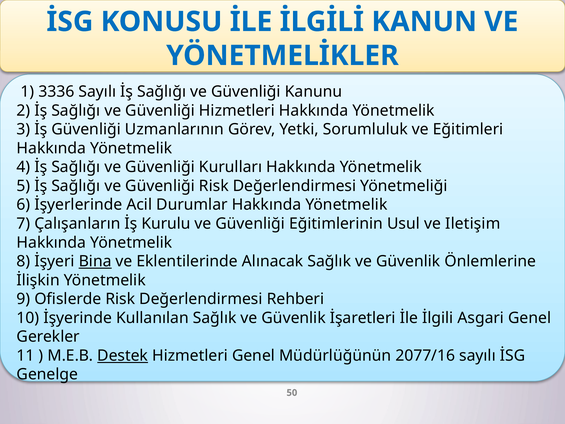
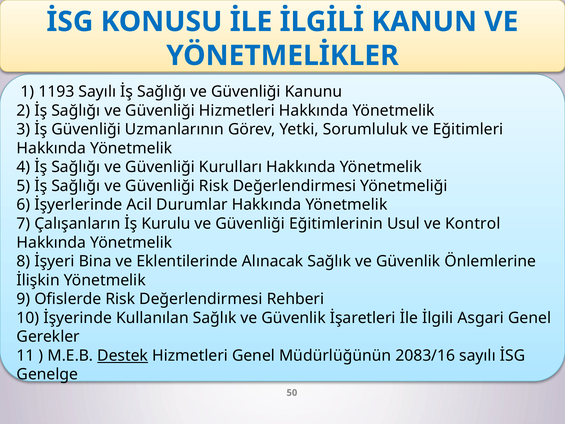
3336: 3336 -> 1193 (56, 92)
Iletişim: Iletişim -> Kontrol (473, 224)
Bina underline: present -> none (95, 261)
2077/16: 2077/16 -> 2083/16 (425, 355)
